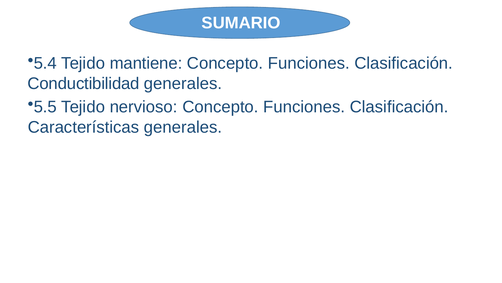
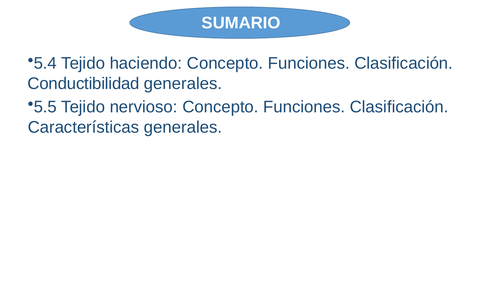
mantiene: mantiene -> haciendo (146, 63)
